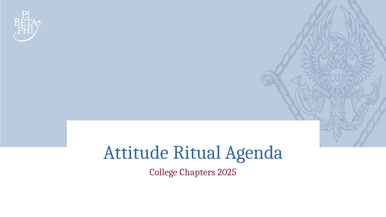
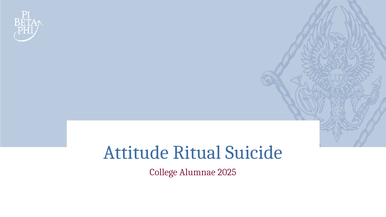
Agenda: Agenda -> Suicide (254, 153)
Chapters: Chapters -> Alumnae (197, 172)
